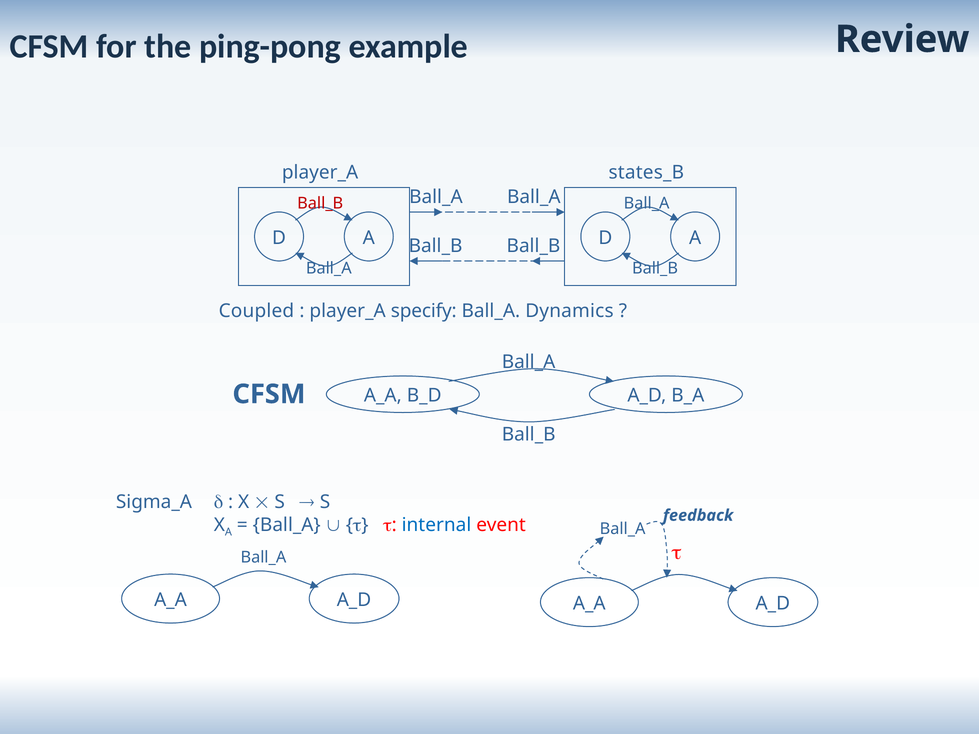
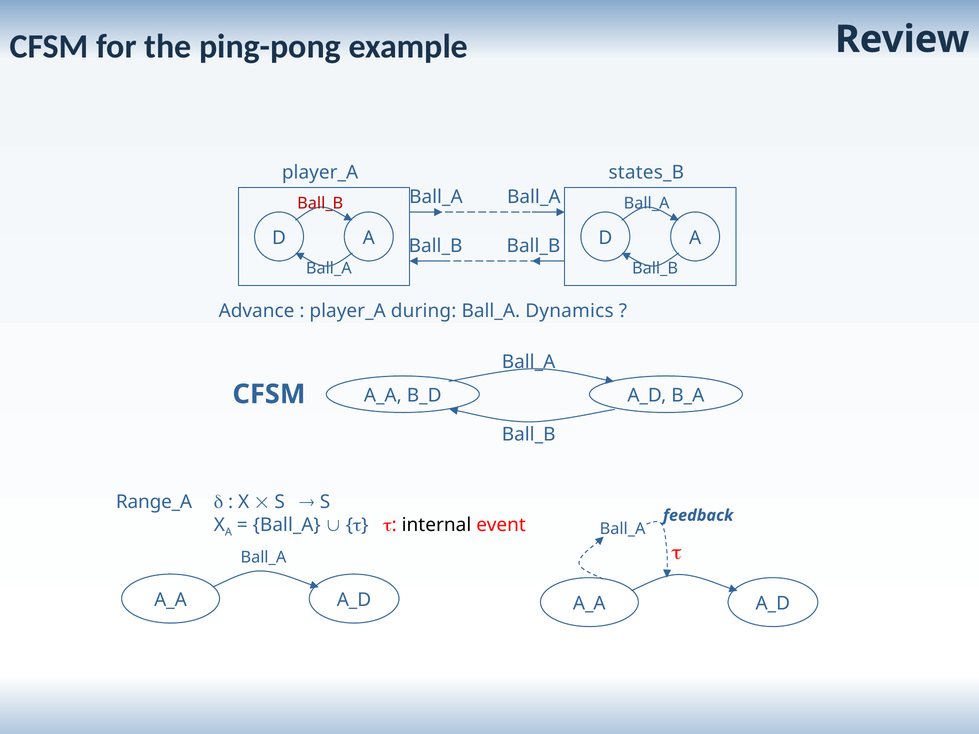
Coupled: Coupled -> Advance (257, 311)
specify: specify -> during (424, 311)
Sigma_A: Sigma_A -> Range_A (154, 502)
internal colour: blue -> black (436, 525)
